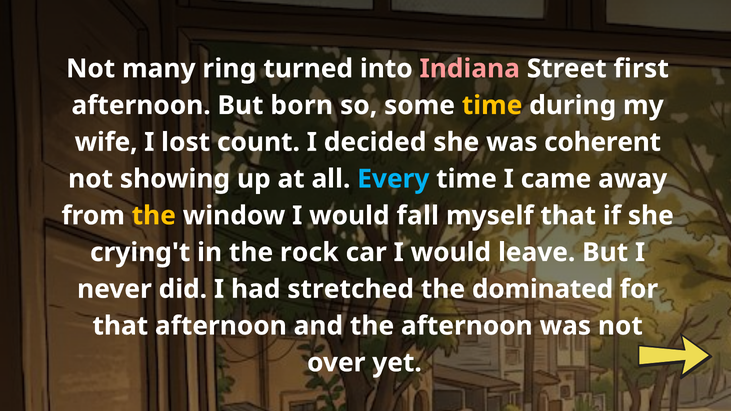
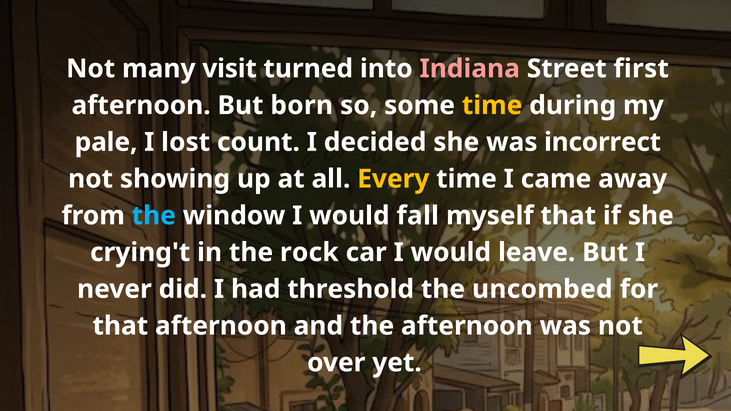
ring: ring -> visit (230, 69)
wife: wife -> pale (106, 142)
coherent: coherent -> incorrect (603, 142)
Every colour: light blue -> yellow (393, 179)
the colour: yellow -> light blue (154, 216)
stretched: stretched -> threshold (351, 289)
dominated: dominated -> uncombed (542, 289)
